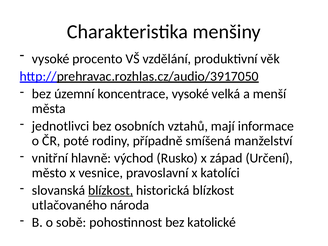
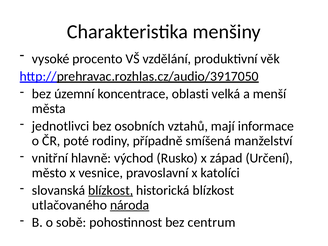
koncentrace vysoké: vysoké -> oblasti (190, 94)
národa underline: none -> present (130, 205)
katolické: katolické -> centrum (212, 222)
